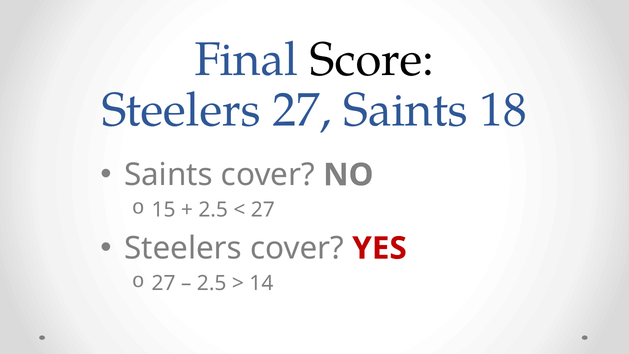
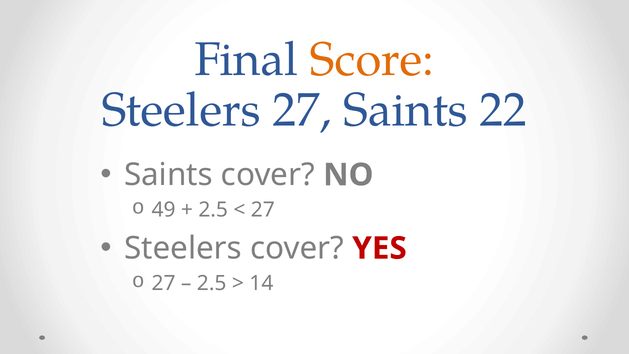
Score colour: black -> orange (372, 59)
18: 18 -> 22 (503, 110)
15: 15 -> 49 (164, 210)
